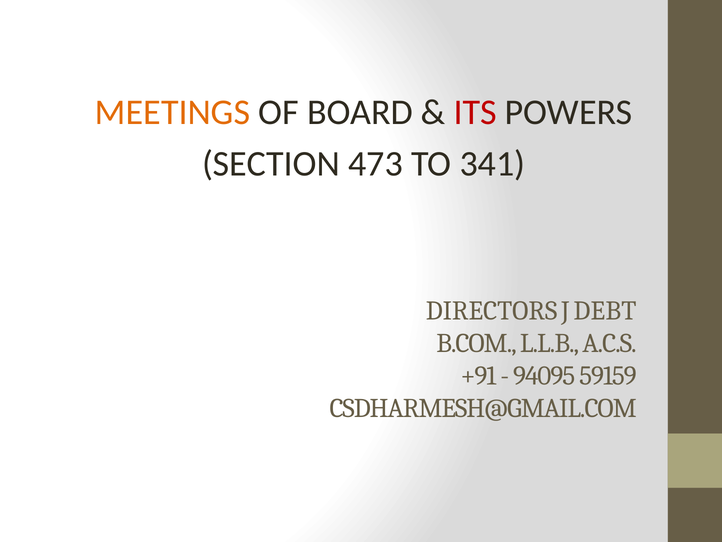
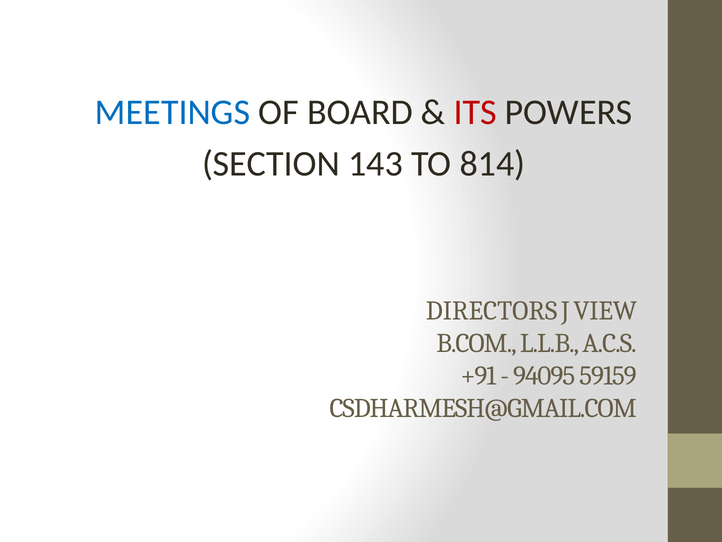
MEETINGS colour: orange -> blue (173, 112)
473: 473 -> 143 (375, 164)
341: 341 -> 814 (492, 164)
DEBT: DEBT -> VIEW (605, 311)
